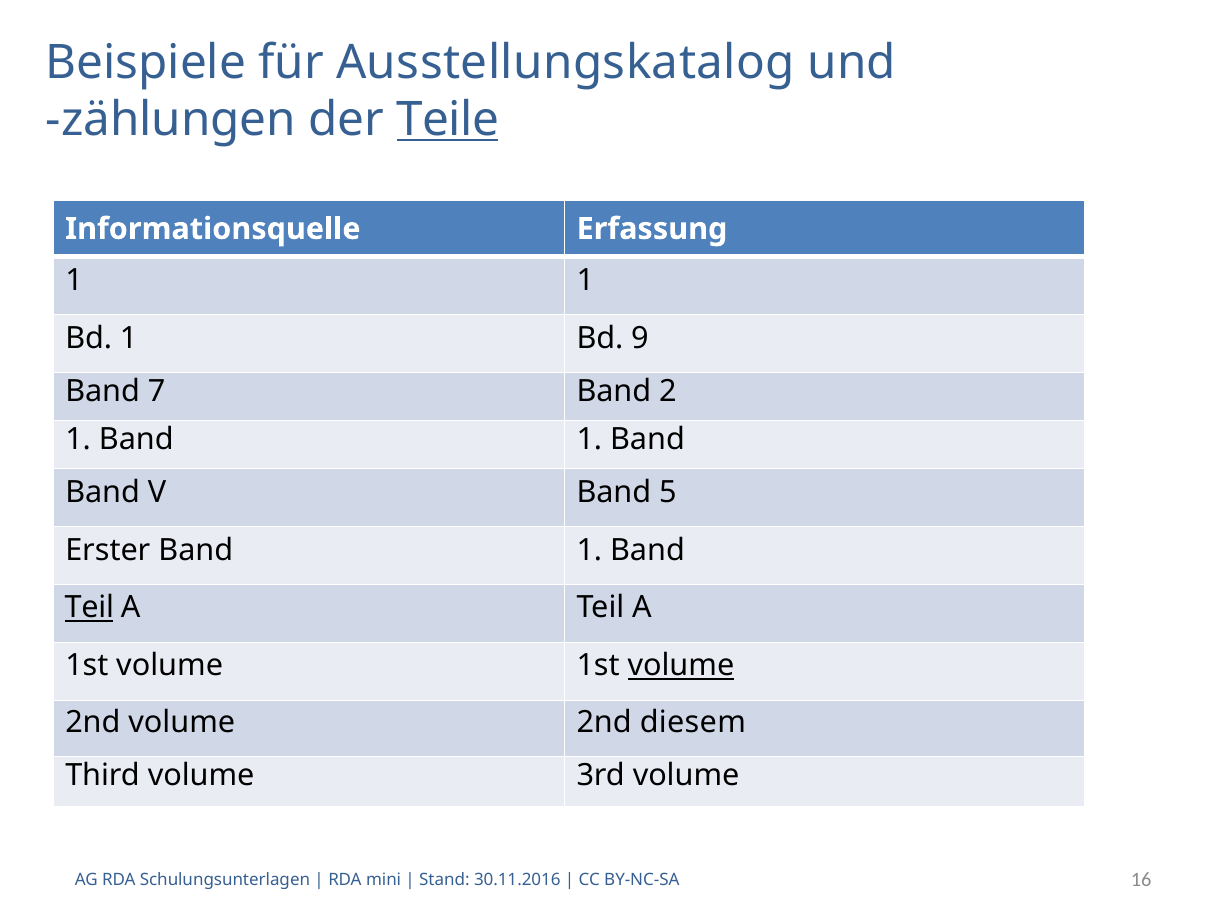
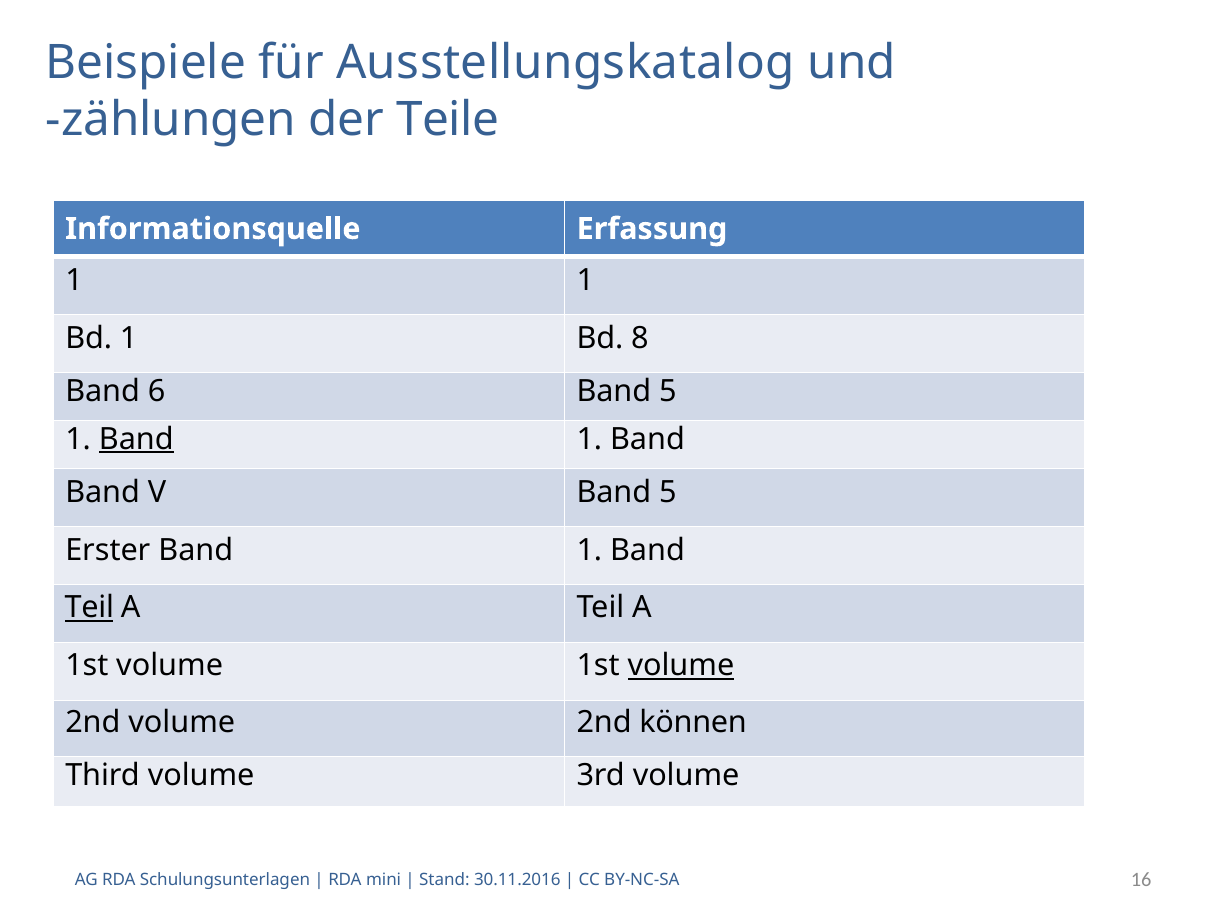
Teile underline: present -> none (448, 120)
9: 9 -> 8 (640, 338)
7: 7 -> 6 (157, 391)
2: 2 -> 5 (668, 391)
Band underline: none -> present (136, 439)
diesem: diesem -> können (693, 723)
